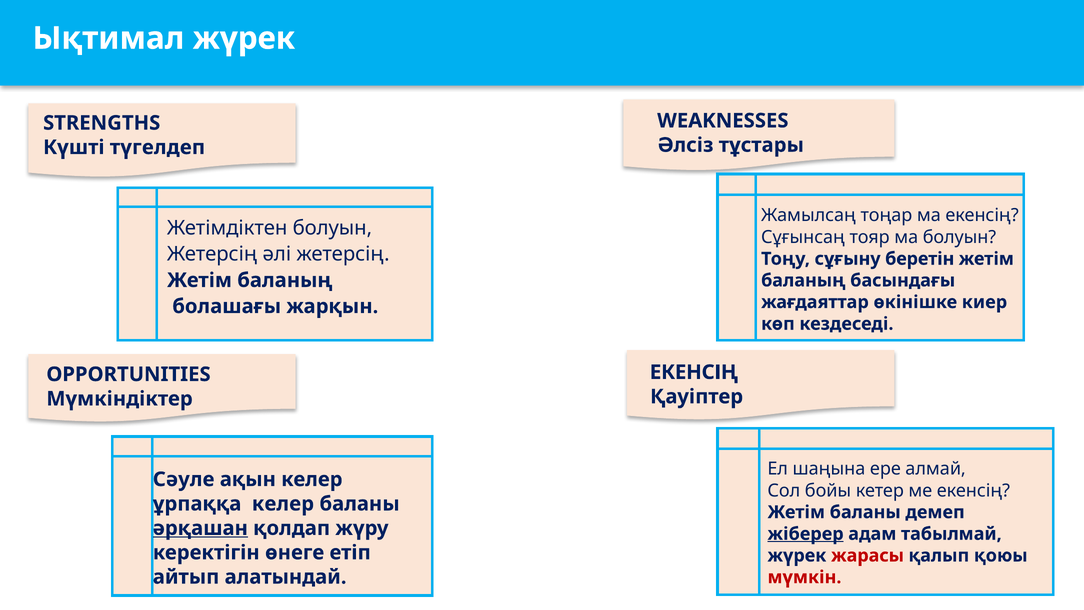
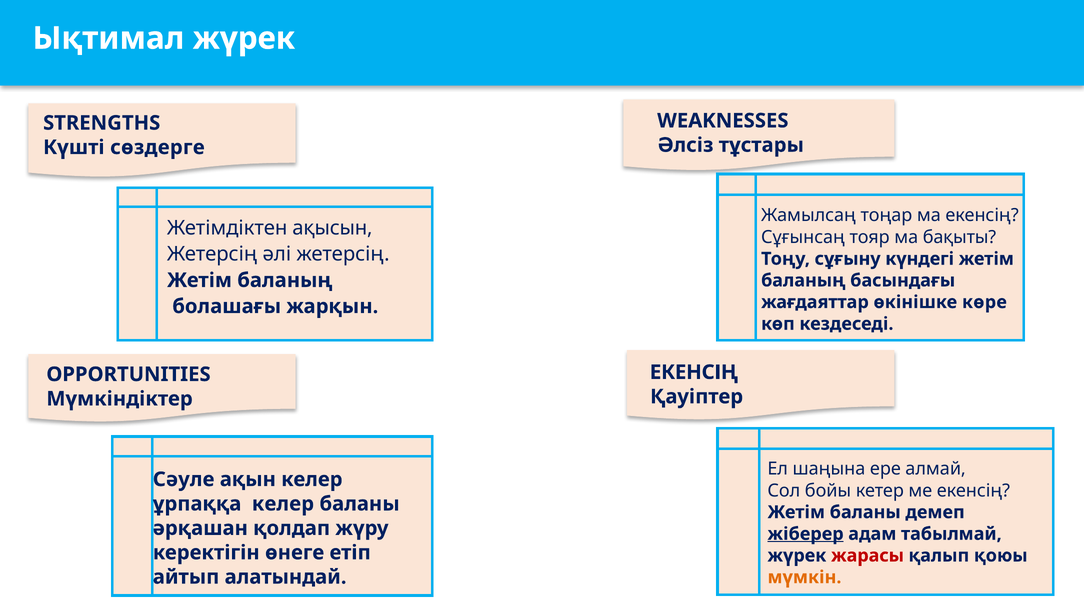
түгелдеп: түгелдеп -> сөздерге (157, 147)
Жетімдіктен болуын: болуын -> ақысын (332, 228)
ма болуын: болуын -> бақыты (959, 237)
беретін: беретін -> күндегі (920, 259)
киер: киер -> көре (984, 302)
әрқашан underline: present -> none (200, 528)
мүмкін colour: red -> orange (804, 577)
